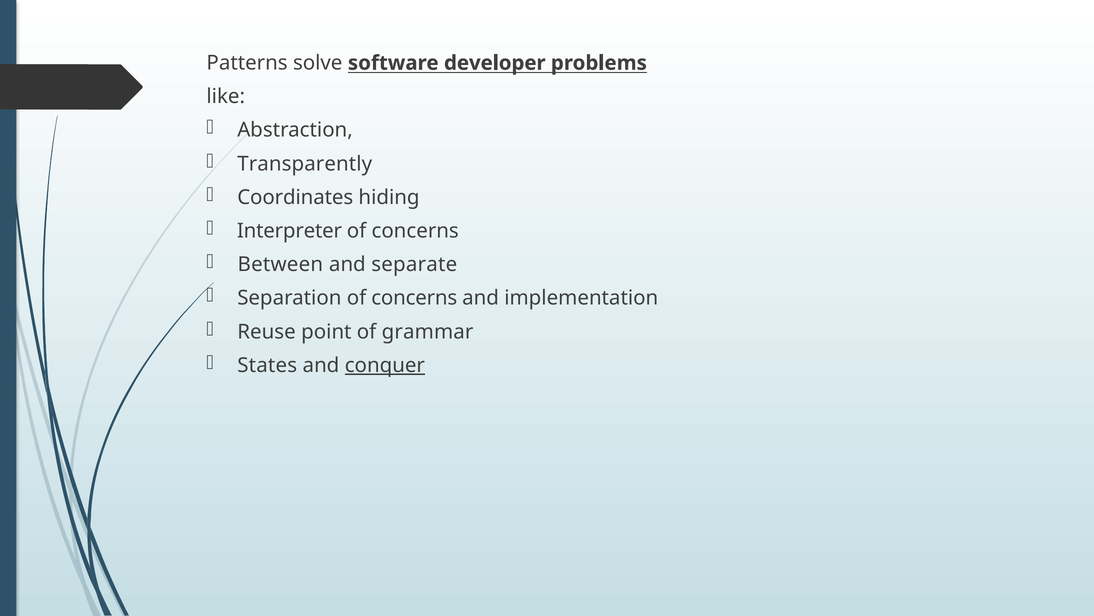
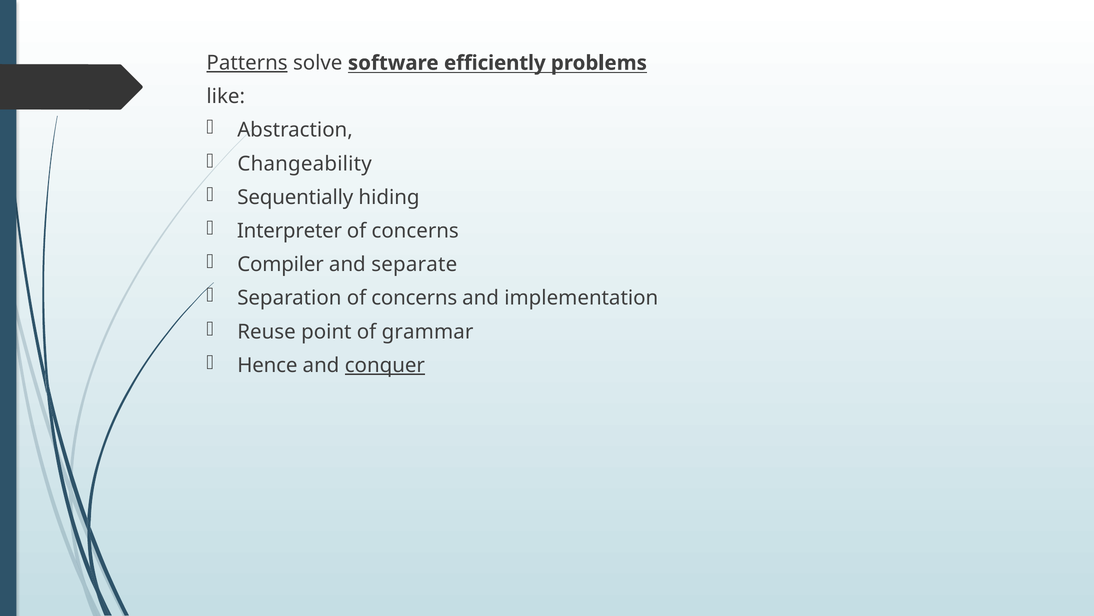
Patterns underline: none -> present (247, 63)
developer: developer -> efficiently (495, 63)
Transparently: Transparently -> Changeability (305, 164)
Coordinates: Coordinates -> Sequentially (295, 197)
Between: Between -> Compiler (281, 264)
States: States -> Hence (267, 365)
